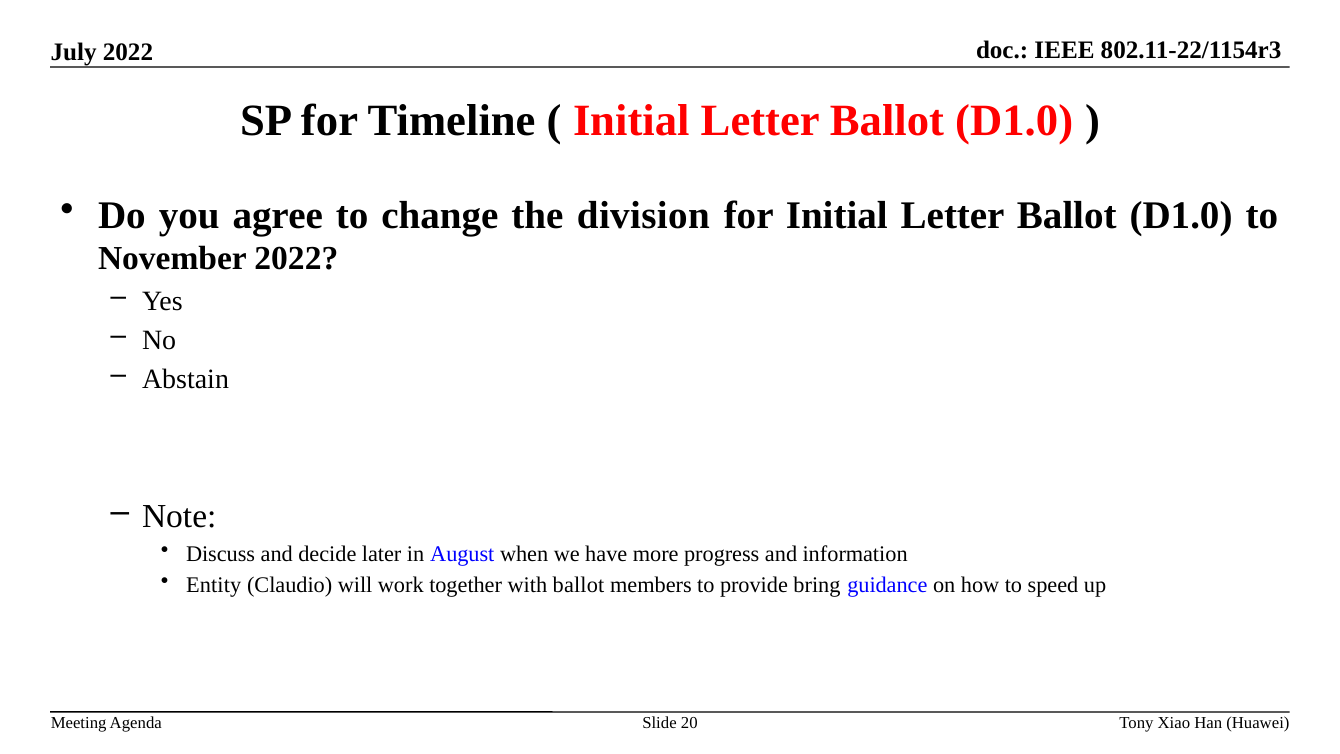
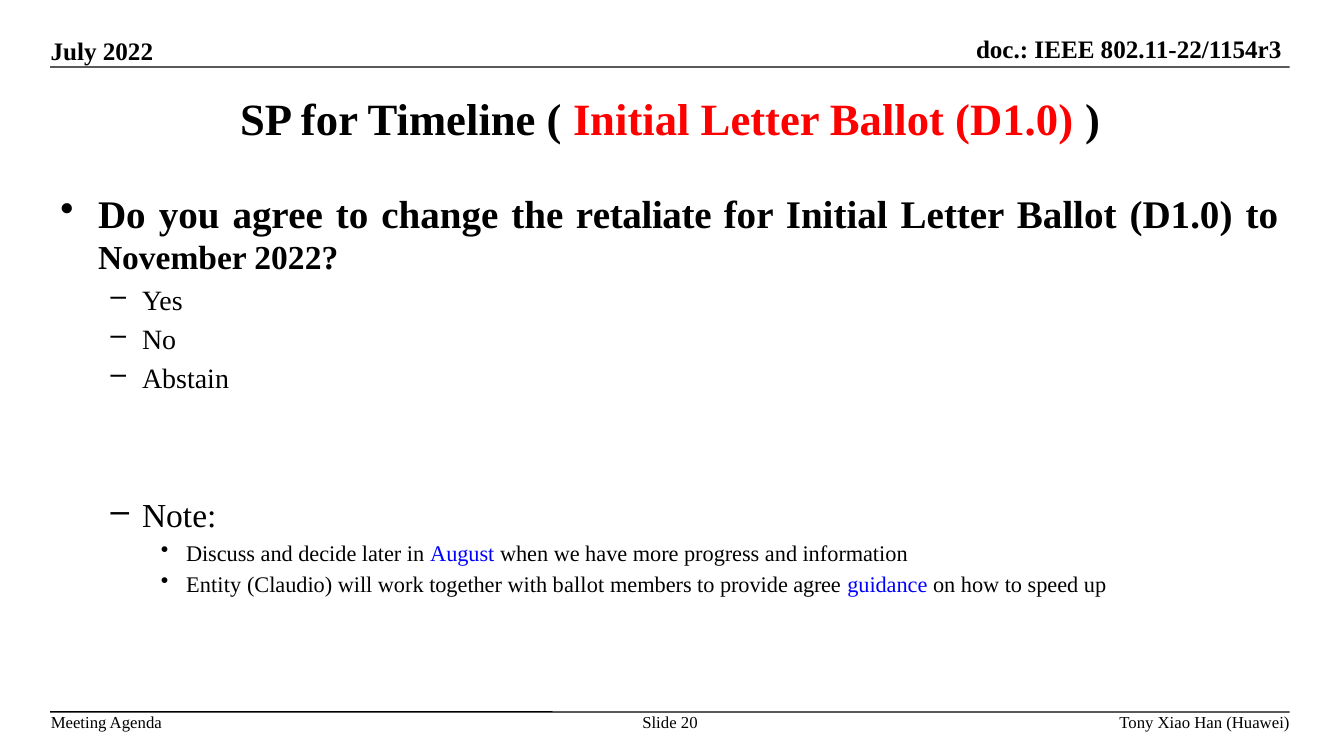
division: division -> retaliate (644, 216)
provide bring: bring -> agree (817, 585)
